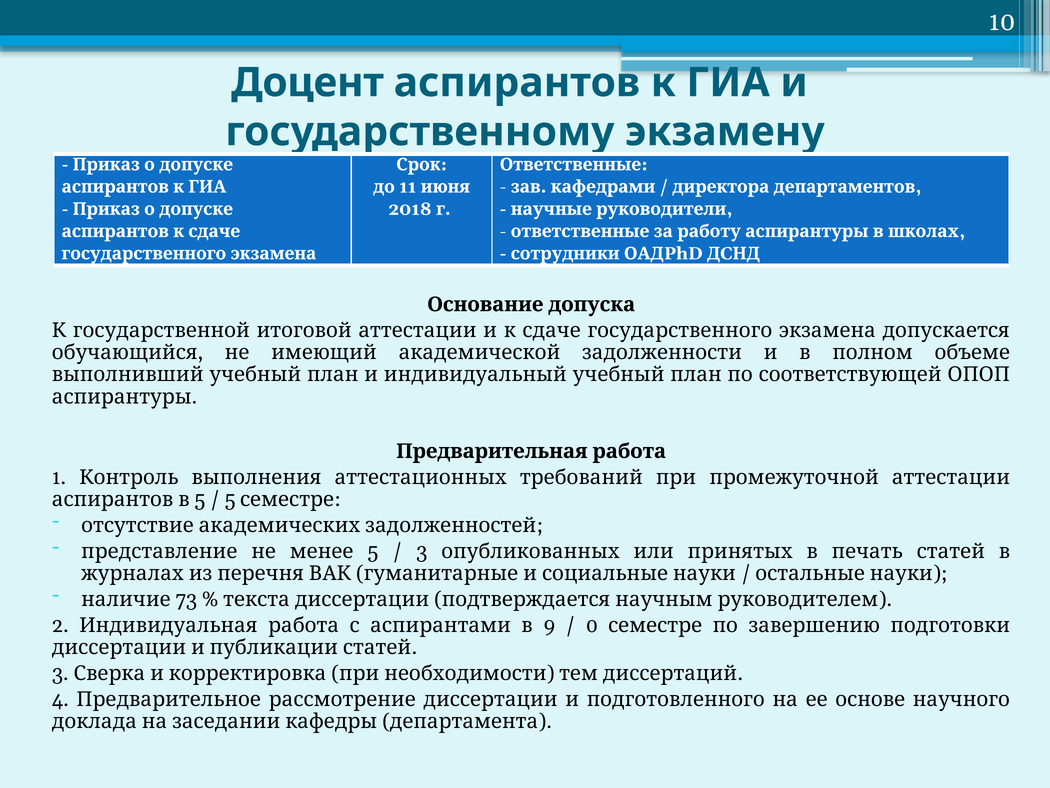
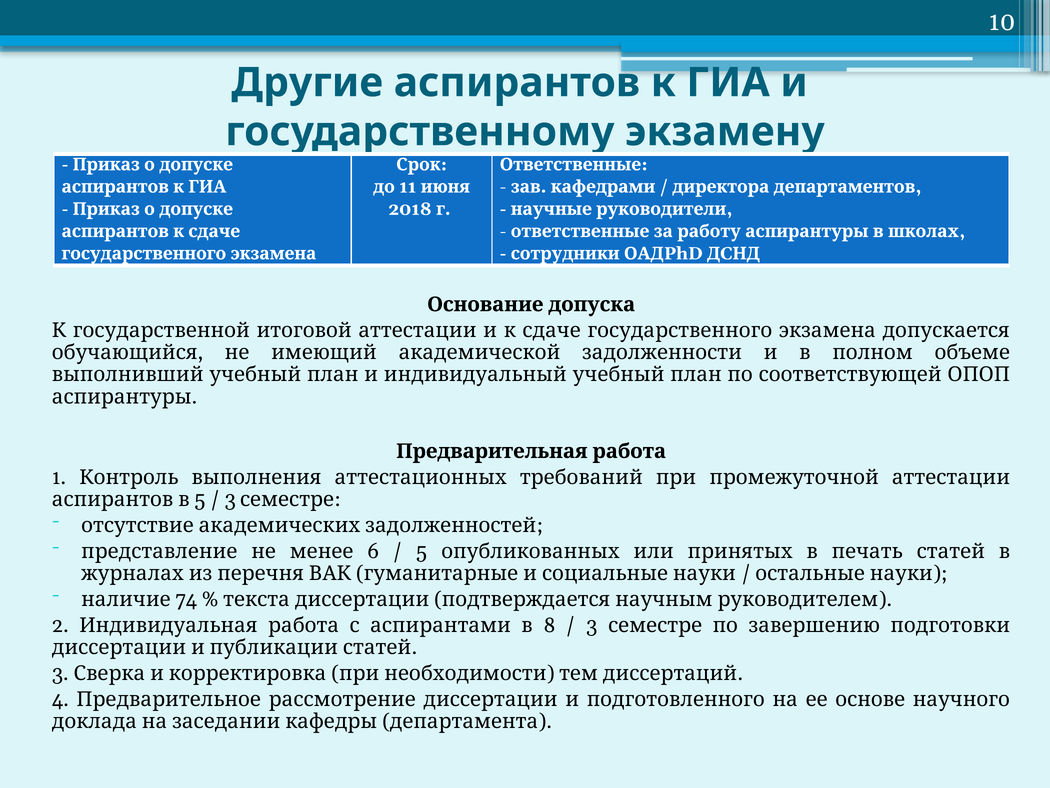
Доцент: Доцент -> Другие (307, 83)
5: 5 -> 3 (230, 499)
5: 5 -> 6 (373, 551)
3: 3 -> 5 (422, 551)
73: 73 -> 74 (186, 599)
9: 9 -> 8 (550, 625)
0: 0 -> 3 (592, 625)
